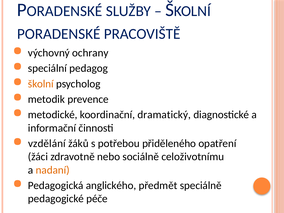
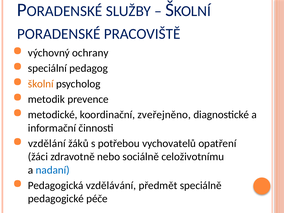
dramatický: dramatický -> zveřejněno (164, 115)
přiděleného: přiděleného -> vychovatelů (169, 143)
nadaní colour: orange -> blue (53, 170)
anglického: anglického -> vzdělávání (111, 185)
